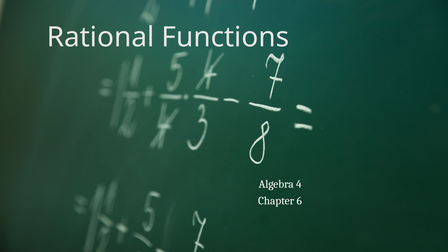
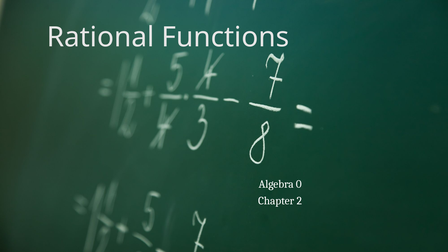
4: 4 -> 0 (299, 184)
6: 6 -> 2 (299, 201)
